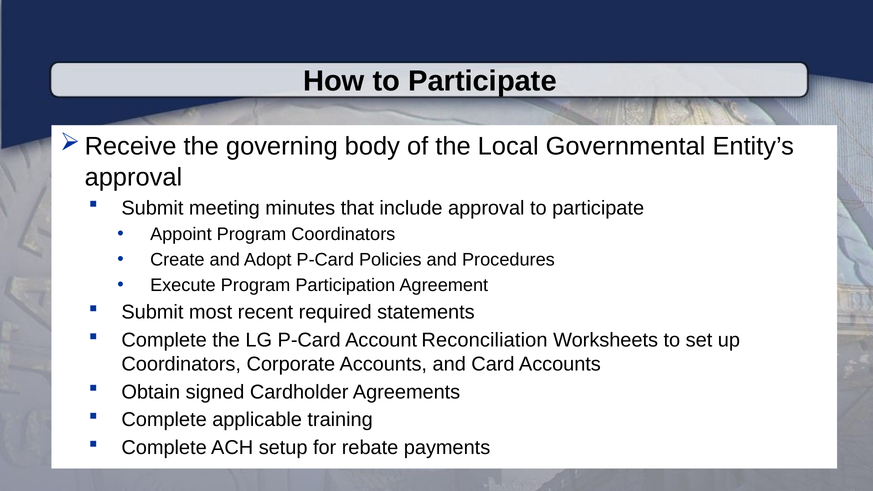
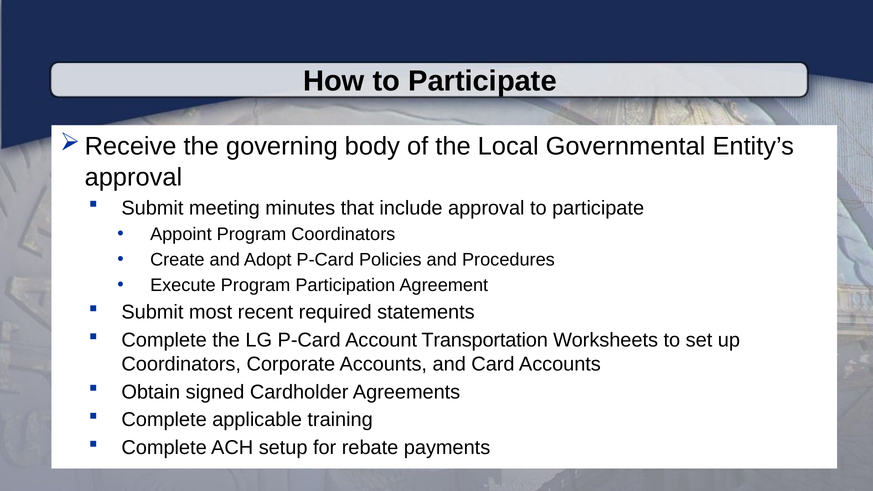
Reconciliation: Reconciliation -> Transportation (485, 340)
